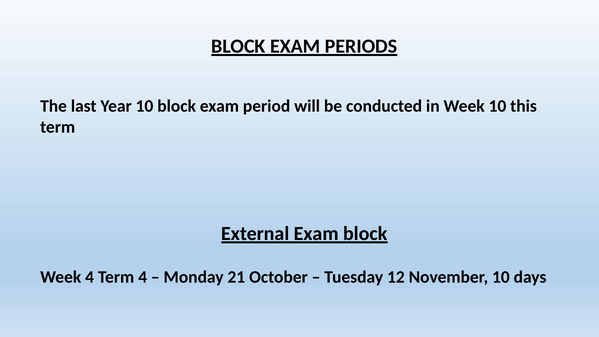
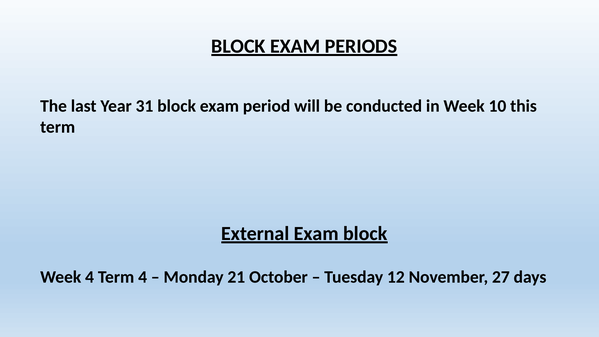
Year 10: 10 -> 31 (144, 106)
November 10: 10 -> 27 (501, 277)
